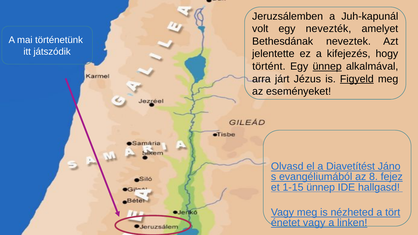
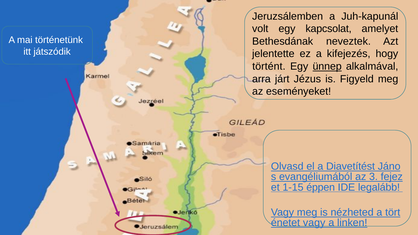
nevezték: nevezték -> kapcsolat (329, 29)
Figyeld underline: present -> none (357, 79)
8: 8 -> 3 (373, 177)
1-15 ünnep: ünnep -> éppen (321, 187)
hallgasd: hallgasd -> legalább (379, 187)
